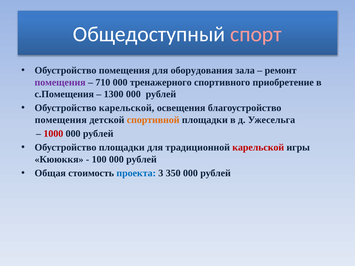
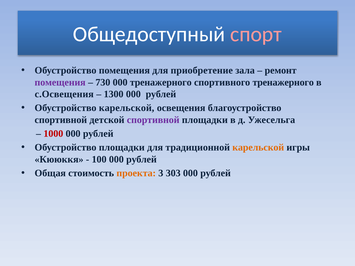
оборудования: оборудования -> приобретение (202, 71)
710: 710 -> 730 (103, 82)
спортивного приобретение: приобретение -> тренажерного (283, 82)
с.Помещения: с.Помещения -> с.Освещения (64, 94)
помещения: помещения -> спортивной (61, 120)
спортивной colour: orange -> purple (153, 120)
карельской colour: red -> orange (258, 148)
проекта colour: blue -> orange (136, 173)
350: 350 -> 303 (173, 173)
